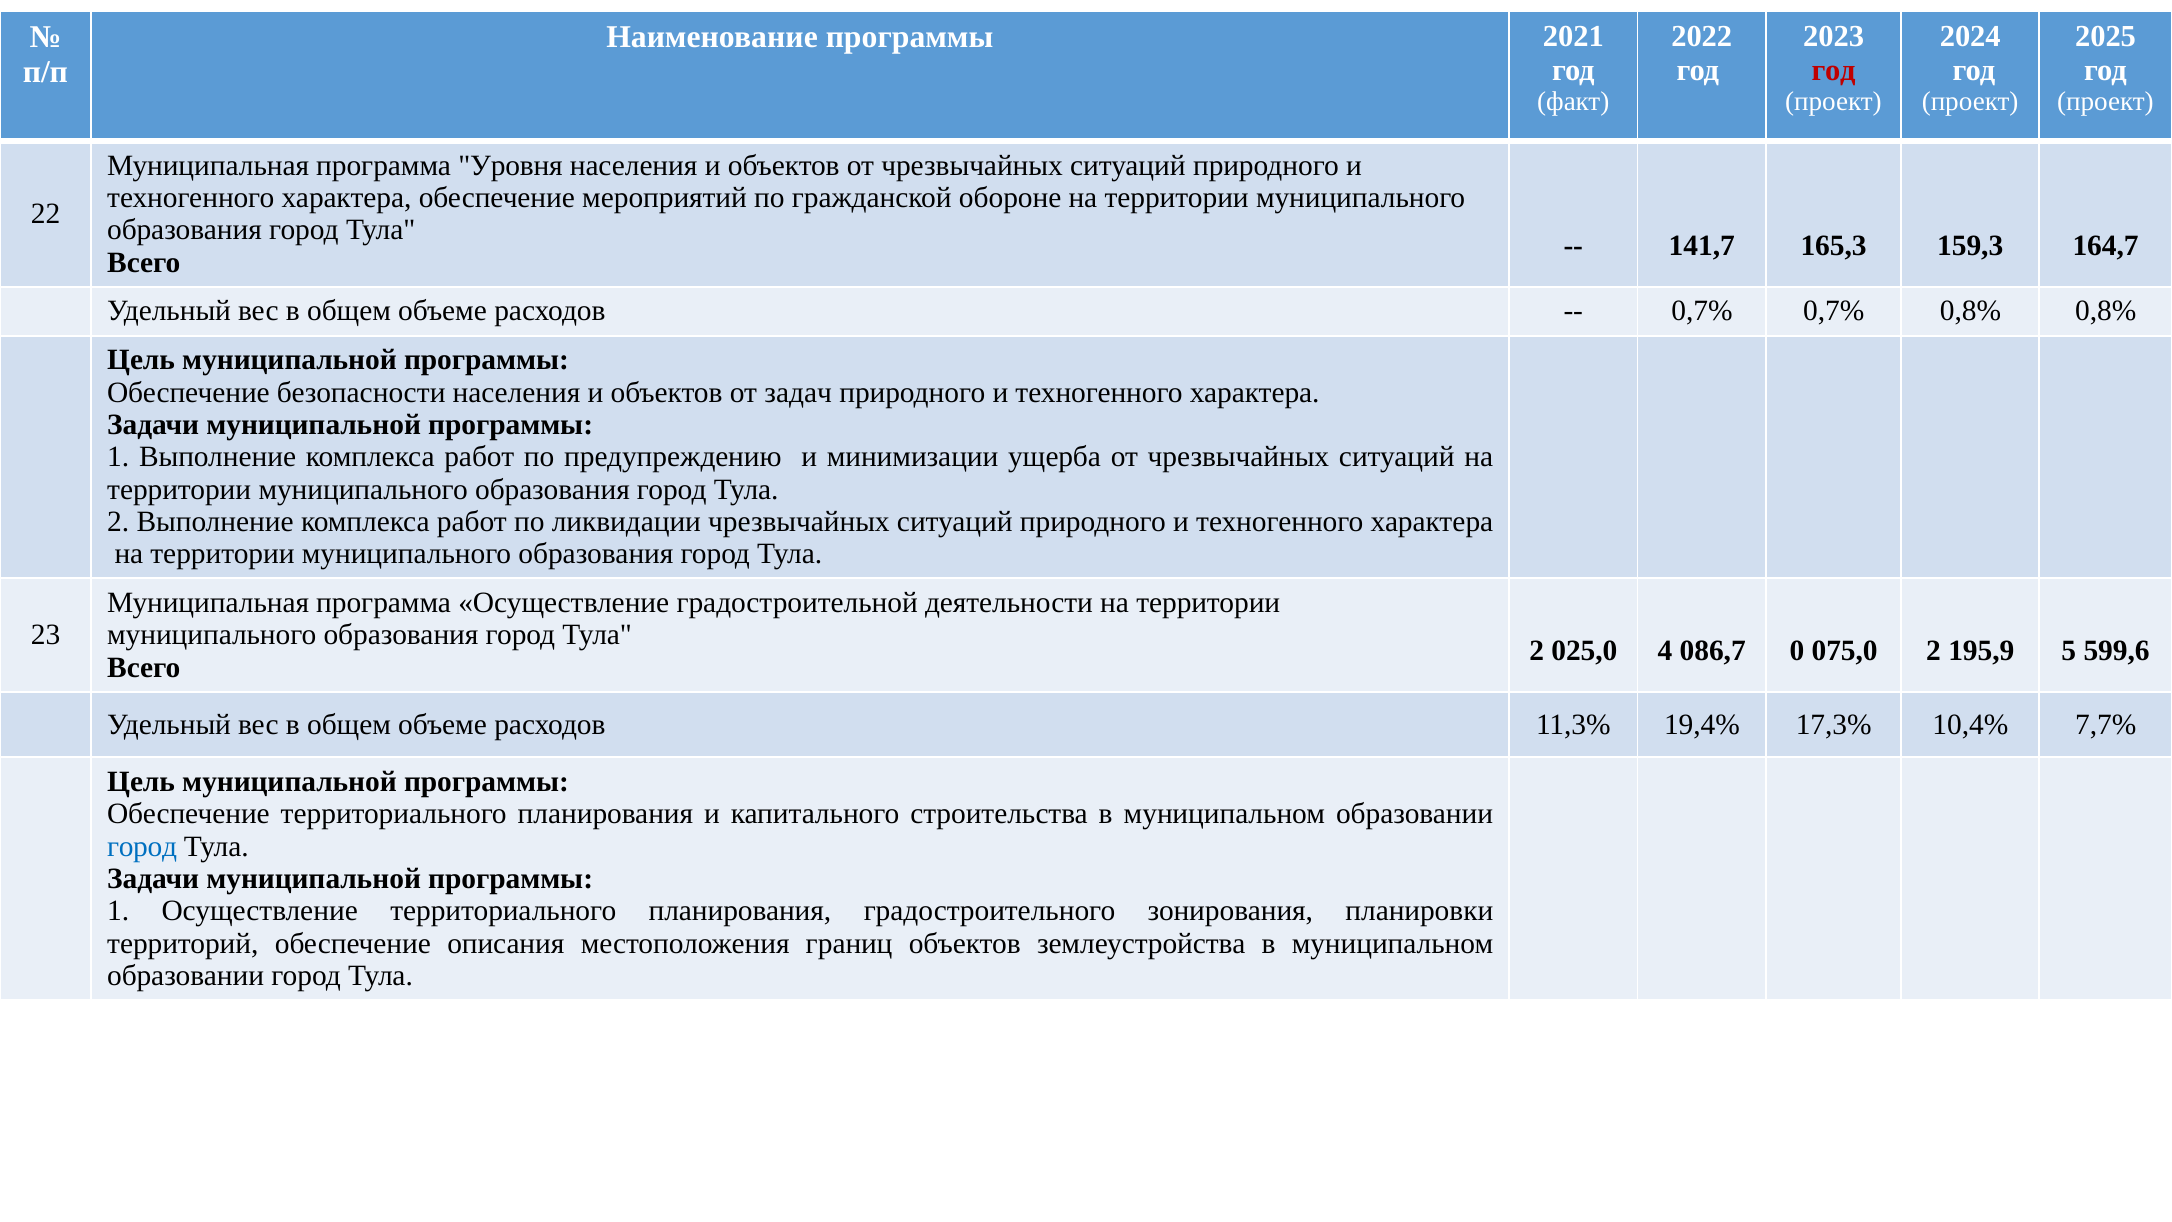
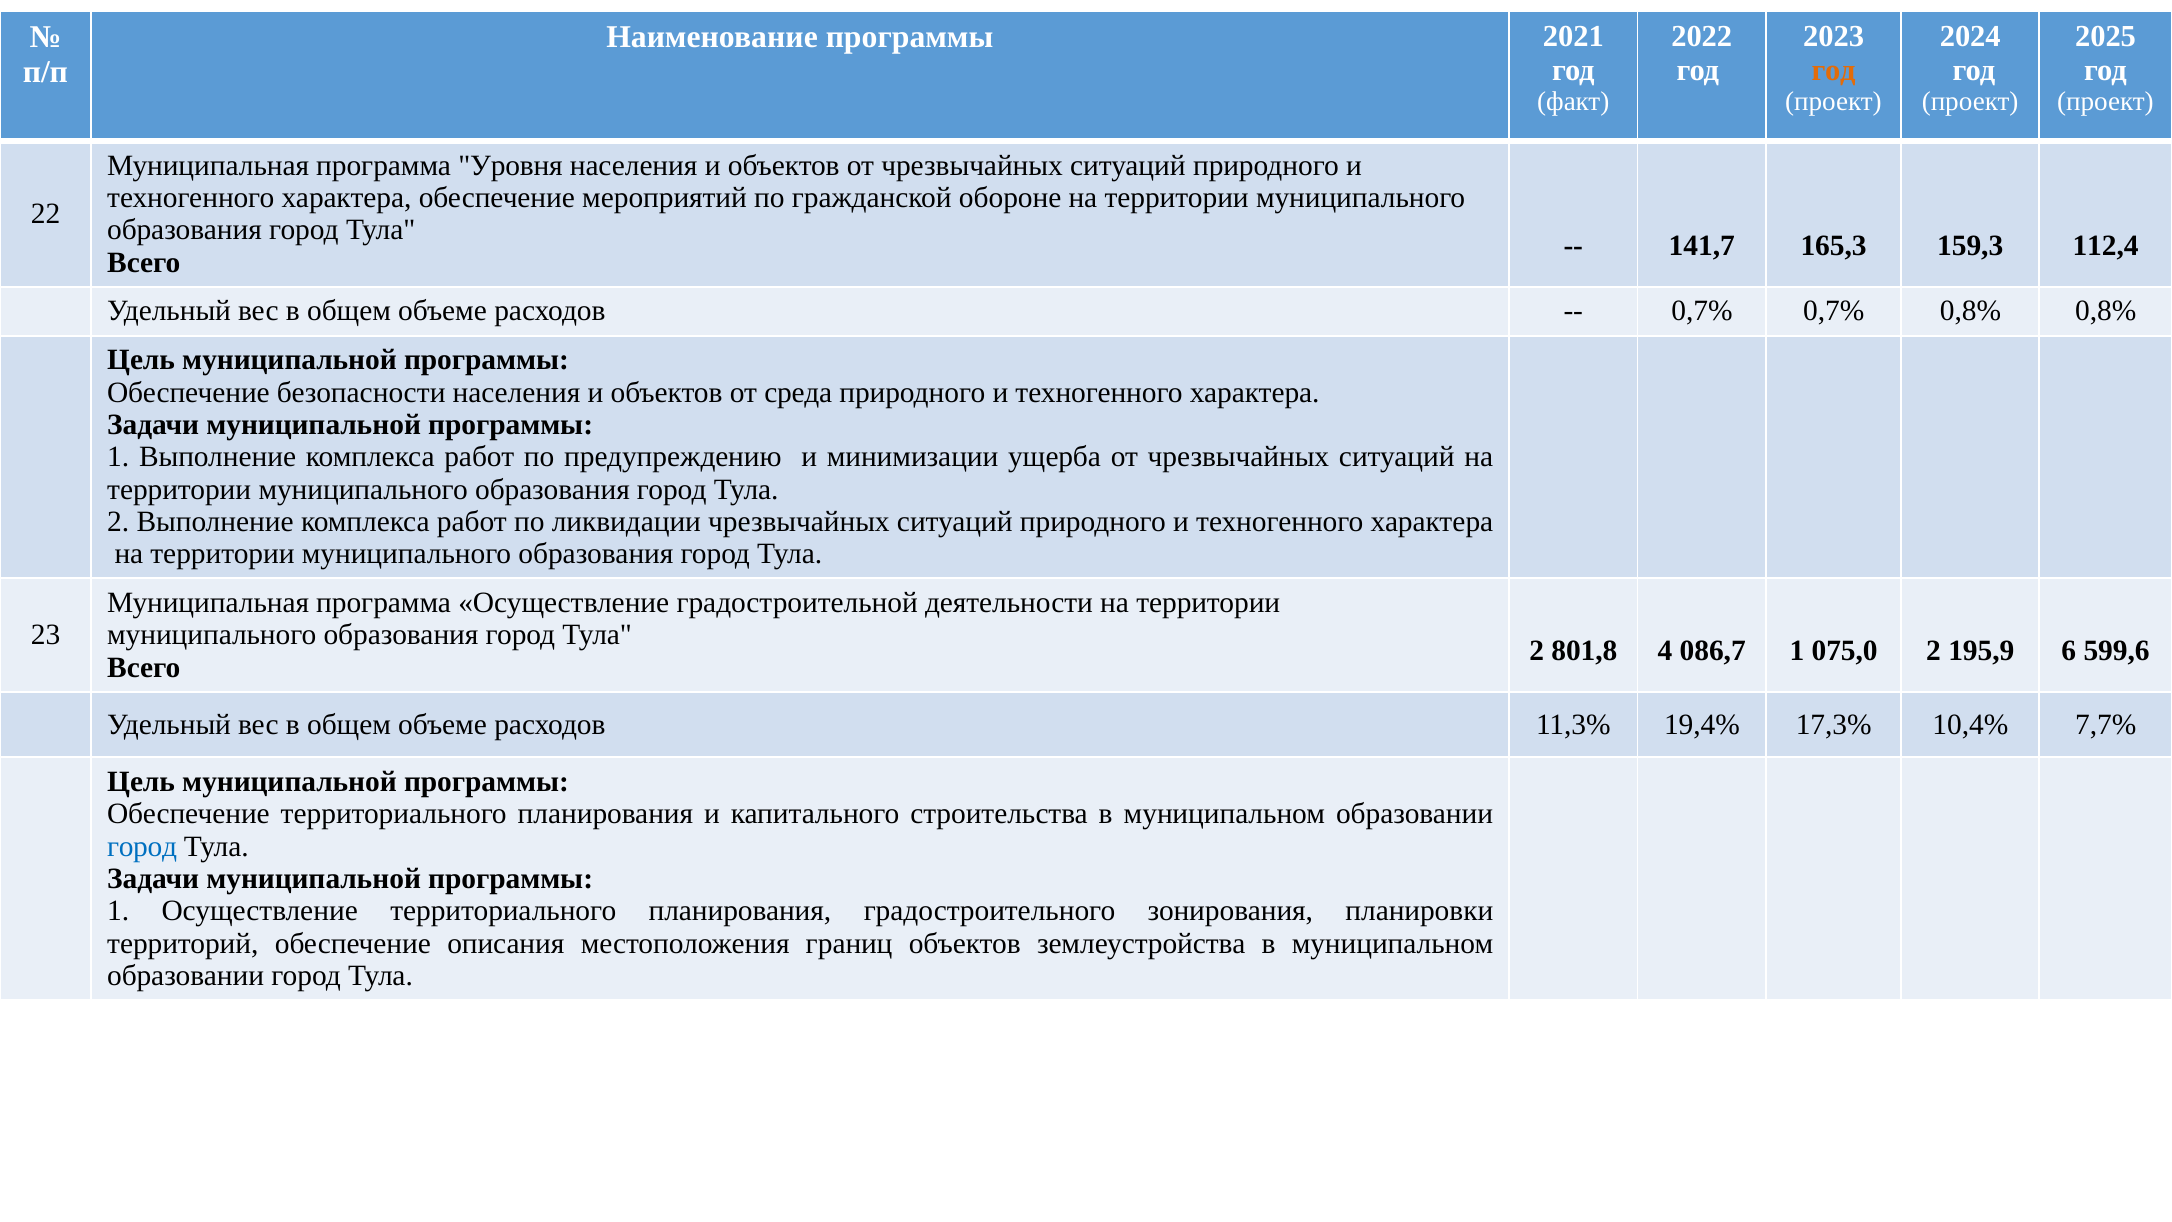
год colour: red -> orange (1834, 70)
164,7: 164,7 -> 112,4 (2106, 246)
задач: задач -> среда (798, 392)
025,0: 025,0 -> 801,8 (1584, 651)
086,7 0: 0 -> 1 (1797, 651)
5: 5 -> 6 (2069, 651)
